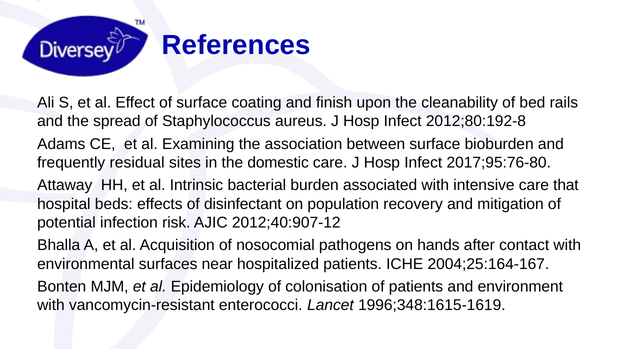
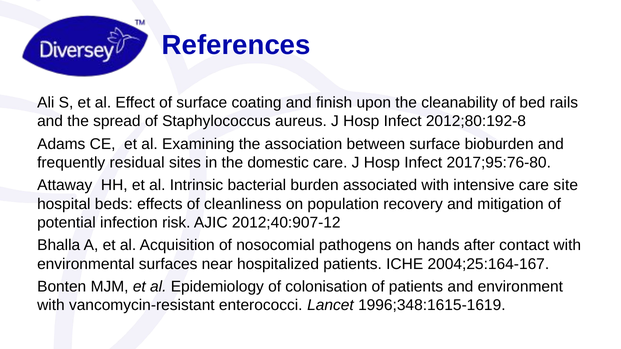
that: that -> site (566, 186)
disinfectant: disinfectant -> cleanliness (243, 204)
